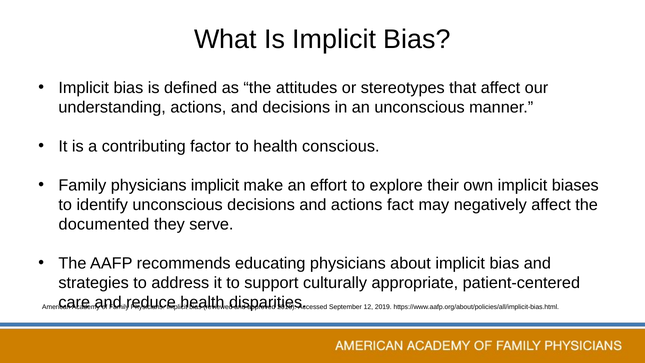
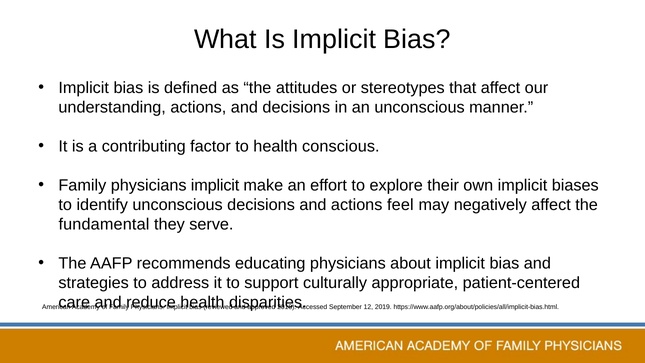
fact: fact -> feel (400, 205)
documented: documented -> fundamental (104, 224)
